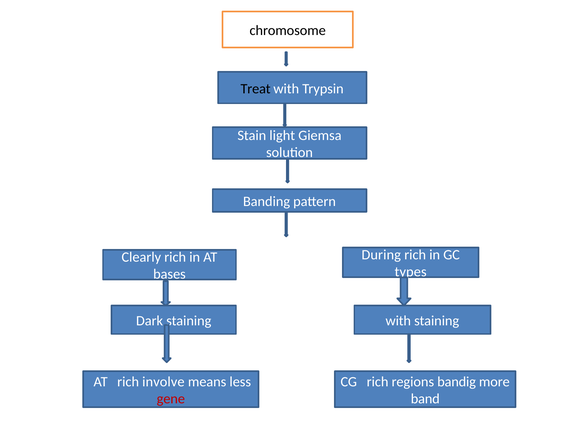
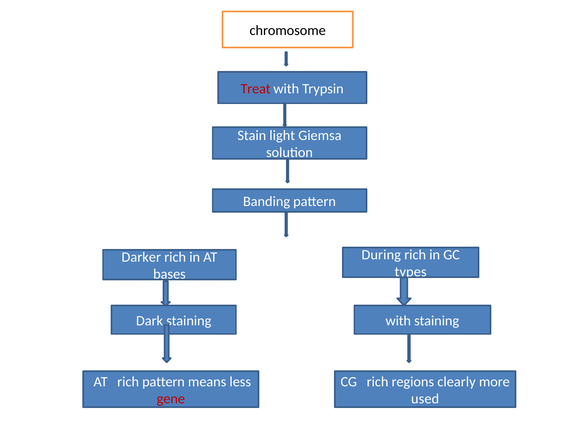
Treat colour: black -> red (256, 89)
Clearly: Clearly -> Darker (141, 257)
rich involve: involve -> pattern (164, 382)
bandig: bandig -> clearly (456, 382)
band: band -> used (425, 399)
